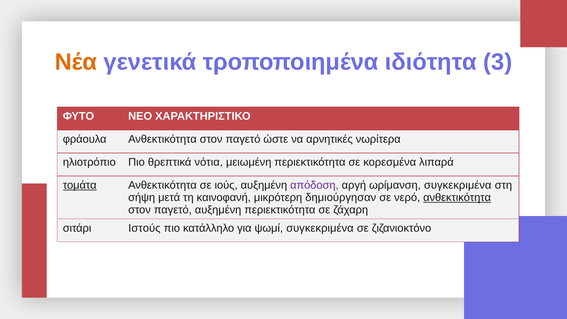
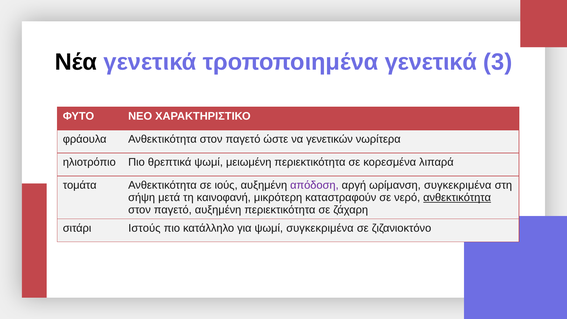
Νέα colour: orange -> black (76, 62)
τροποποιημένα ιδιότητα: ιδιότητα -> γενετικά (431, 62)
αρνητικές: αρνητικές -> γενετικών (329, 139)
θρεπτικά νότια: νότια -> ψωμί (209, 162)
τομάτα underline: present -> none (80, 185)
δημιούργησαν: δημιούργησαν -> καταστραφούν (341, 198)
